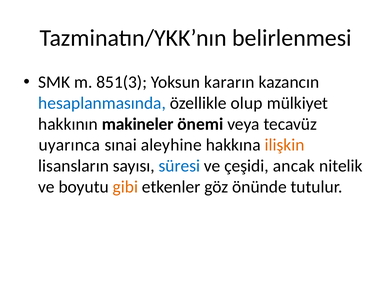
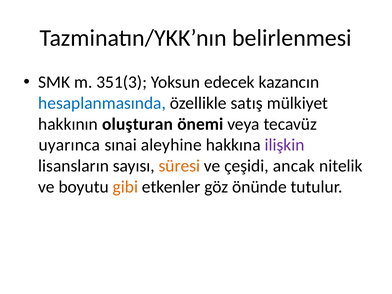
851(3: 851(3 -> 351(3 (122, 82)
kararın: kararın -> edecek (229, 82)
olup: olup -> satış (247, 103)
makineler: makineler -> oluşturan (138, 124)
ilişkin colour: orange -> purple (285, 145)
süresi colour: blue -> orange (179, 166)
